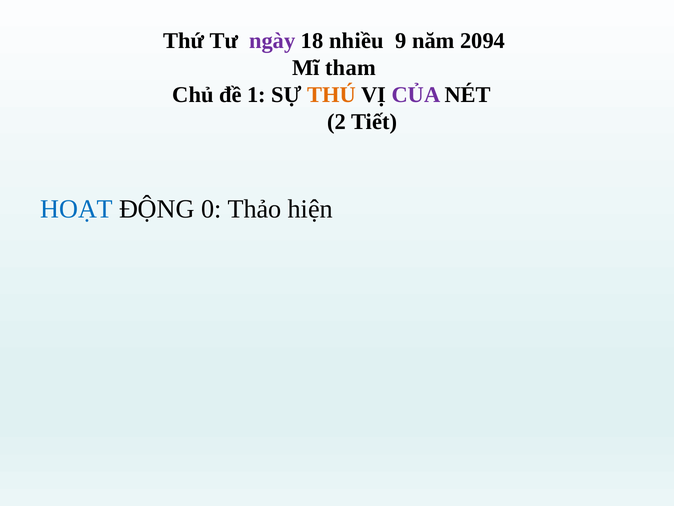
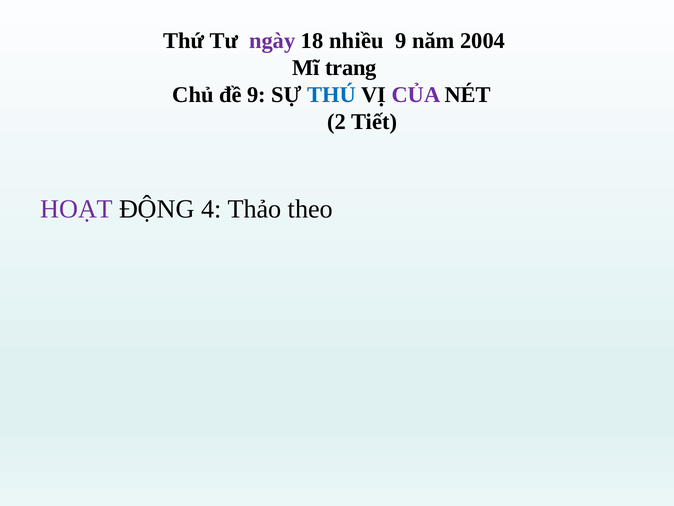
2094: 2094 -> 2004 (483, 41)
tham: tham -> trang (351, 68)
đề 1: 1 -> 9 (257, 95)
THÚ colour: orange -> blue (331, 95)
HOẠT colour: blue -> purple (77, 209)
0: 0 -> 4 (211, 209)
hiện: hiện -> theo (310, 209)
